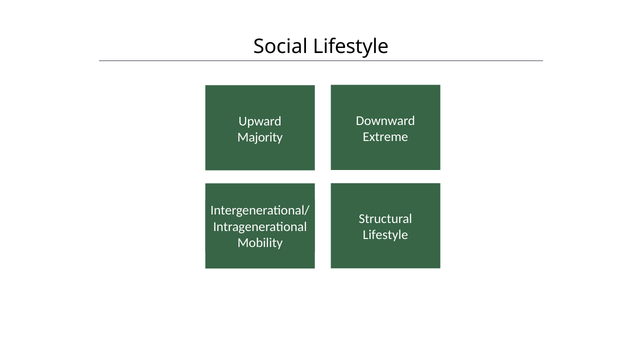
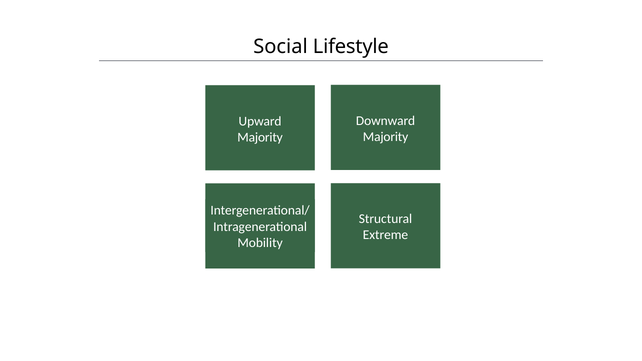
Extreme: Extreme -> Majority (386, 137)
Lifestyle: Lifestyle -> Extreme (385, 235)
